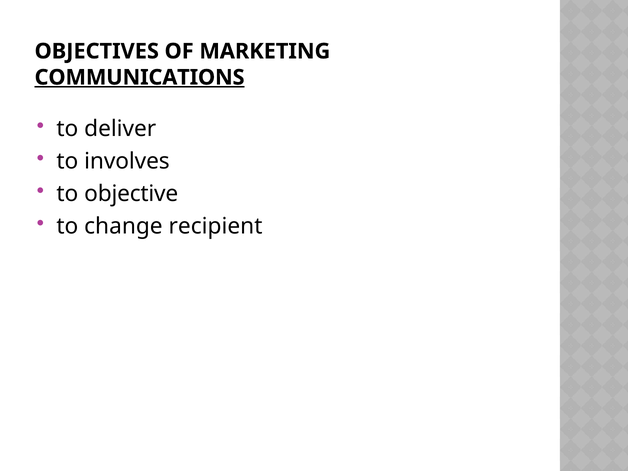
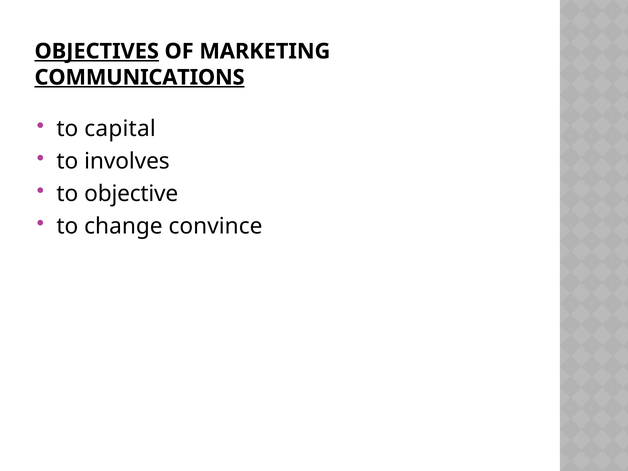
OBJECTIVES underline: none -> present (97, 51)
deliver: deliver -> capital (120, 129)
recipient: recipient -> convince (216, 226)
